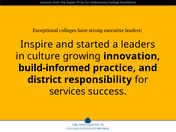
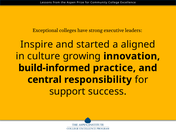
a leaders: leaders -> aligned (138, 44)
district: district -> central (45, 80)
services: services -> support (67, 91)
